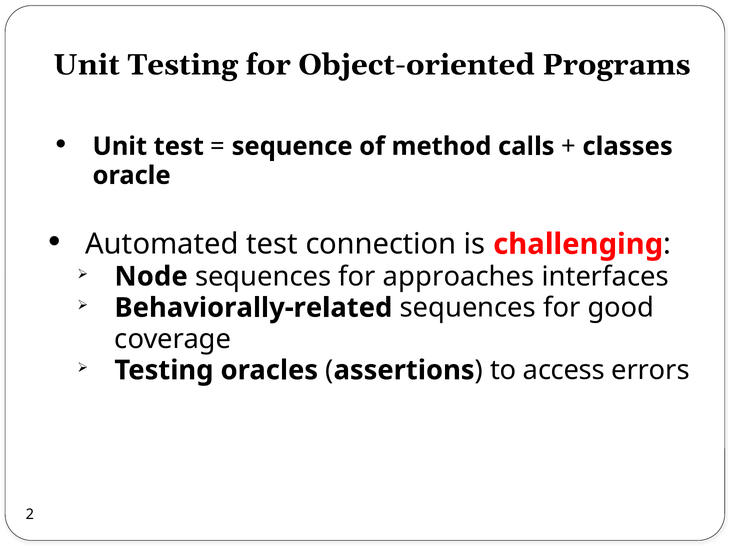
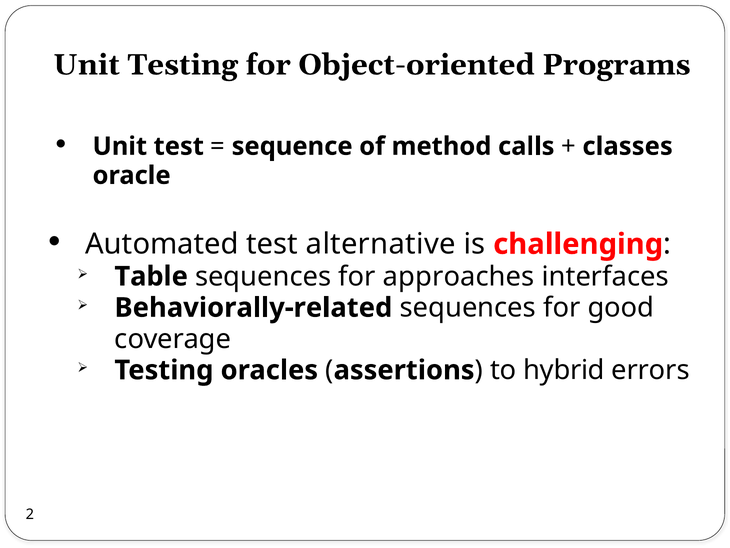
connection: connection -> alternative (381, 244)
Node: Node -> Table (151, 276)
access: access -> hybrid (564, 370)
